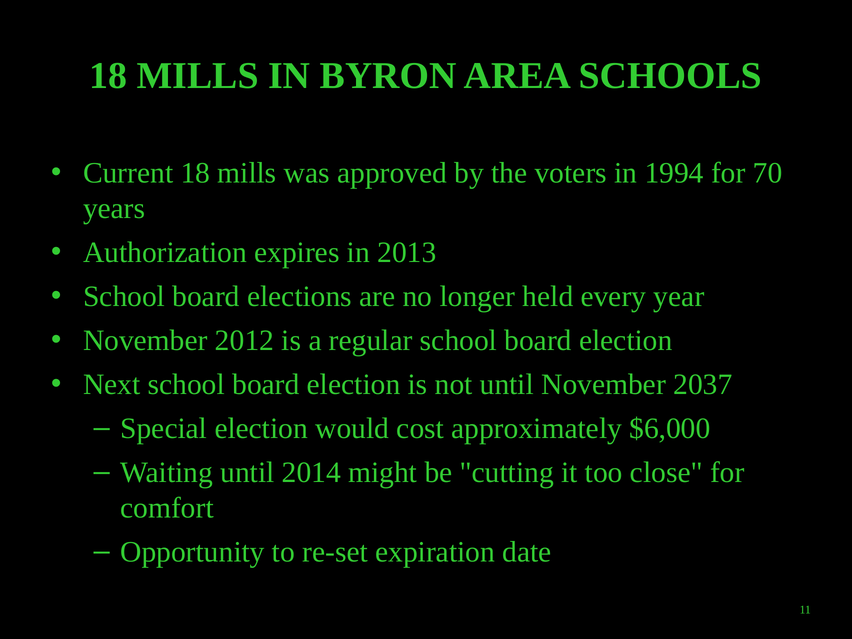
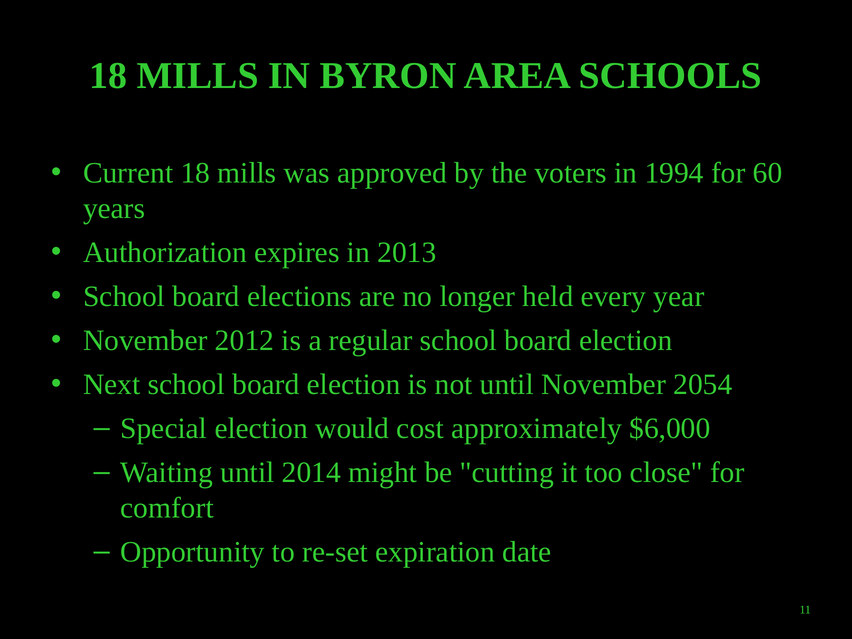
70: 70 -> 60 (768, 173)
2037: 2037 -> 2054 (703, 385)
